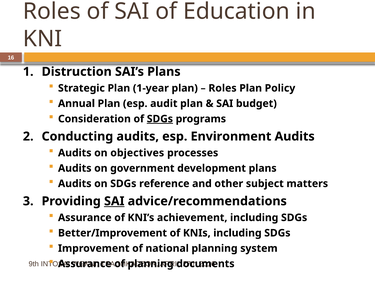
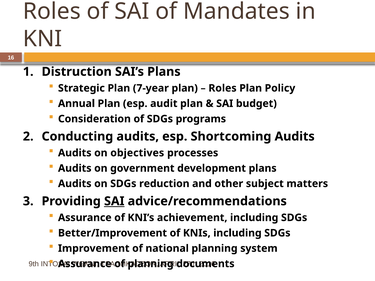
Education: Education -> Mandates (236, 11)
1-year: 1-year -> 7-year (151, 88)
SDGs underline: present -> none (160, 119)
Environment: Environment -> Shortcoming (231, 137)
reference: reference -> reduction (164, 184)
